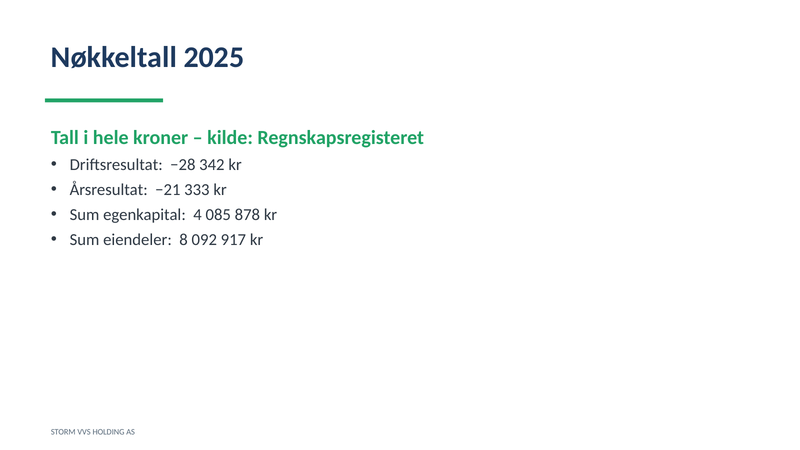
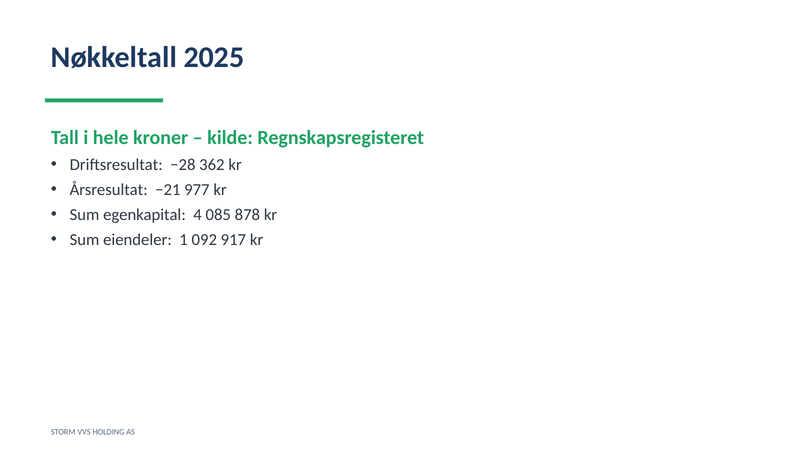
342: 342 -> 362 (212, 165)
333: 333 -> 977 (197, 190)
8: 8 -> 1 (184, 240)
